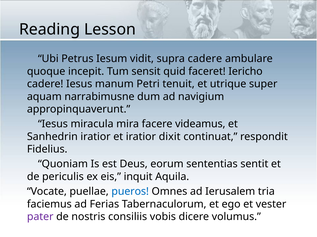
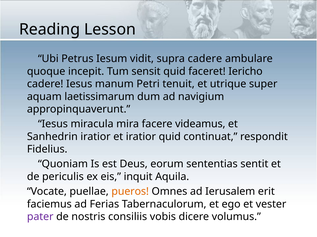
narrabimusne: narrabimusne -> laetissimarum (99, 97)
iratior dixit: dixit -> quid (170, 137)
pueros colour: blue -> orange (130, 192)
tria: tria -> erit (266, 192)
